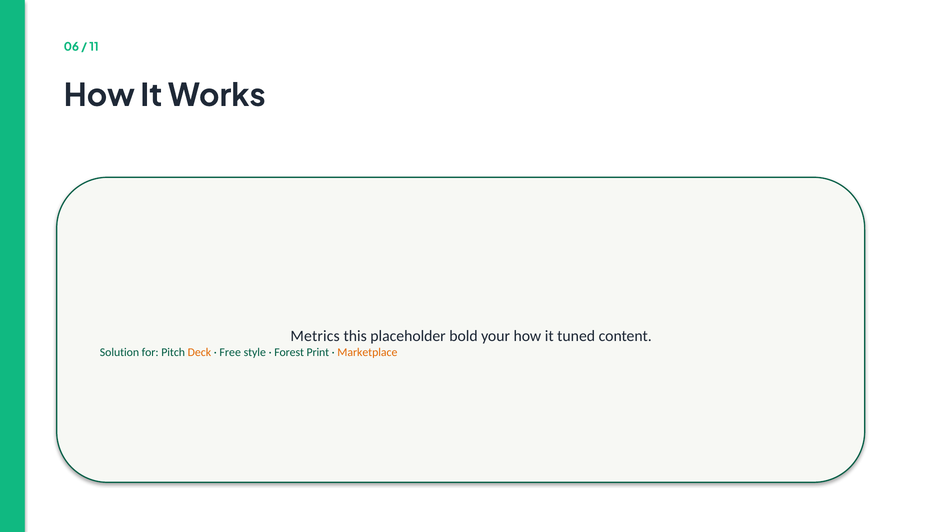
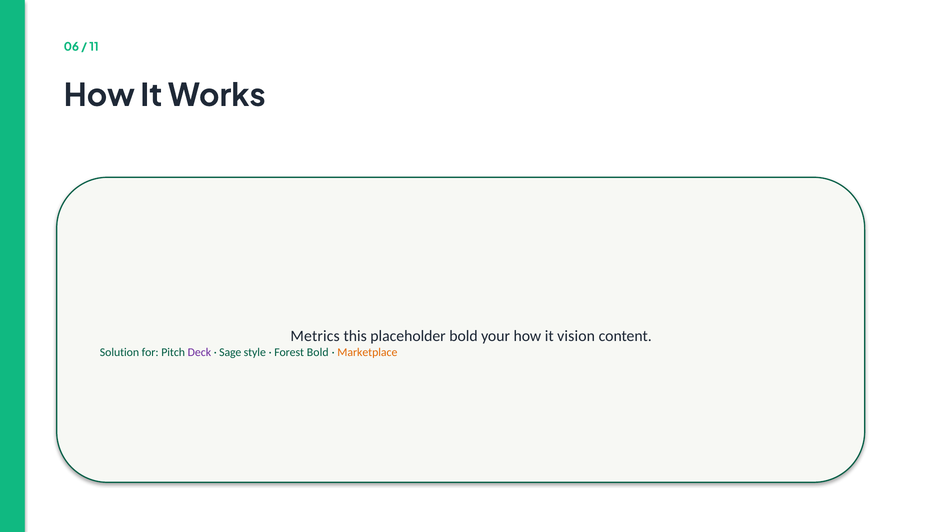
tuned: tuned -> vision (576, 336)
Deck colour: orange -> purple (199, 352)
Free: Free -> Sage (230, 352)
Forest Print: Print -> Bold (318, 352)
